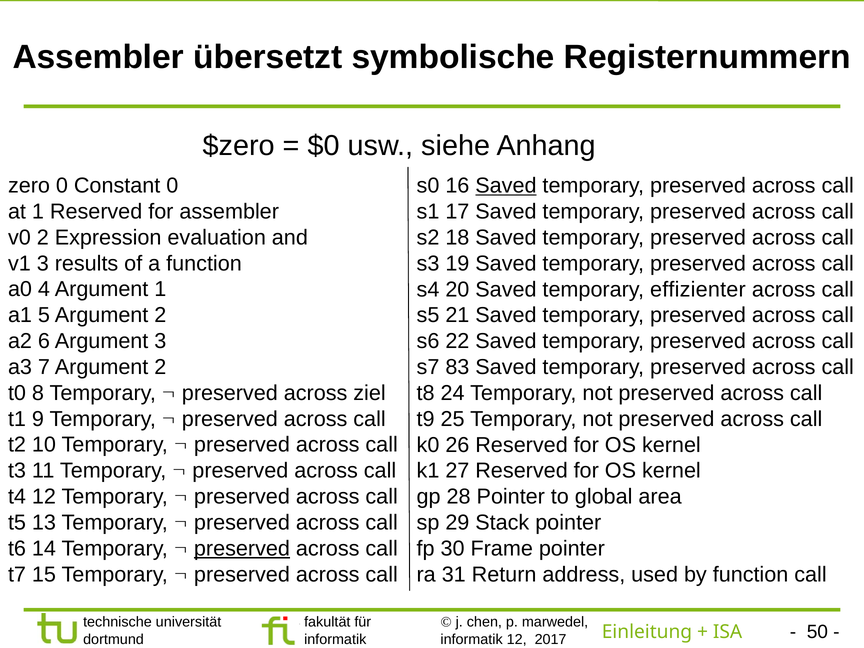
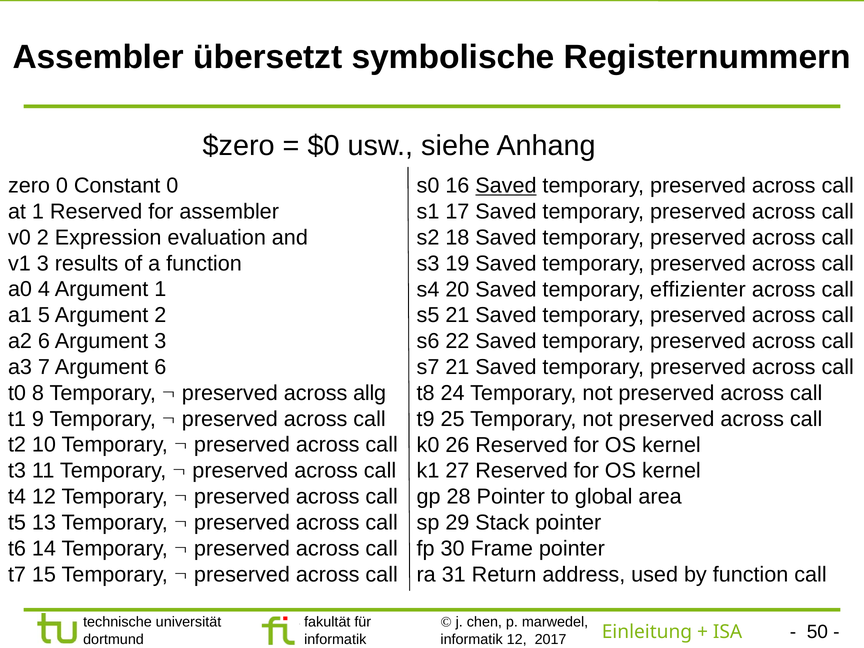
7 Argument 2: 2 -> 6 (160, 367)
s7 83: 83 -> 21 (457, 367)
ziel: ziel -> allg (370, 393)
preserved underline: present -> none (242, 549)
